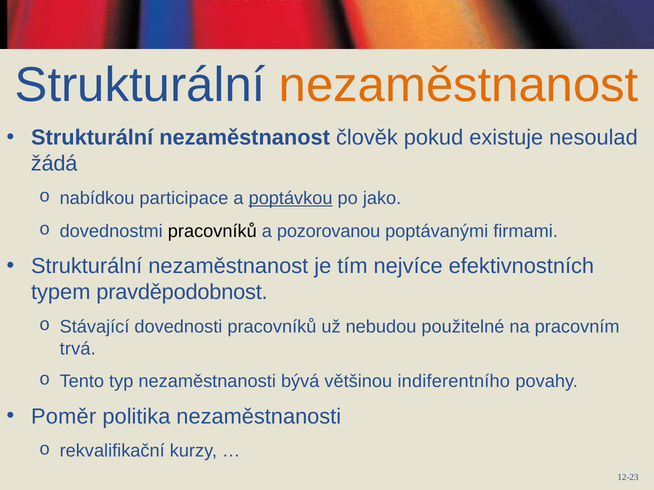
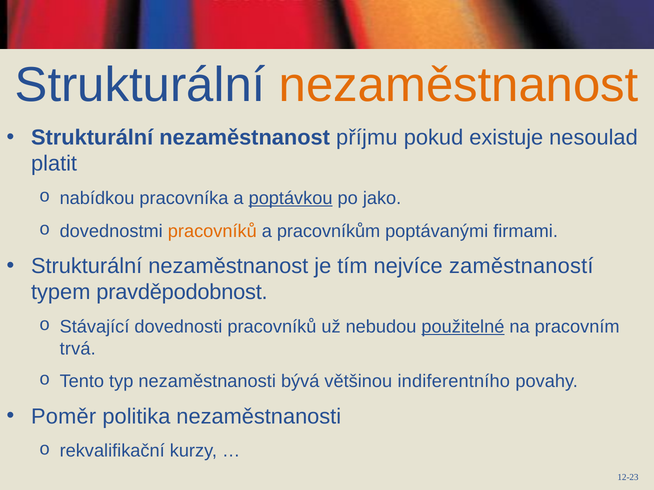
člověk: člověk -> příjmu (367, 138)
žádá: žádá -> platit (54, 164)
participace: participace -> pracovníka (184, 199)
pracovníků colour: black -> orange (212, 231)
pozorovanou: pozorovanou -> pracovníkům (329, 231)
efektivnostních: efektivnostních -> zaměstnaností (521, 266)
použitelné underline: none -> present (463, 327)
